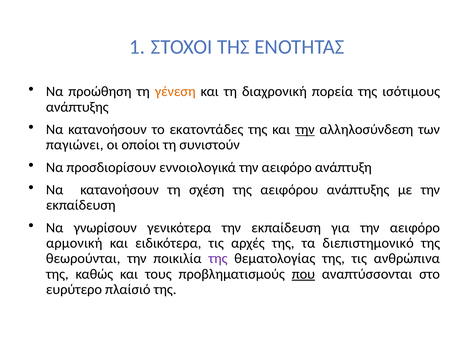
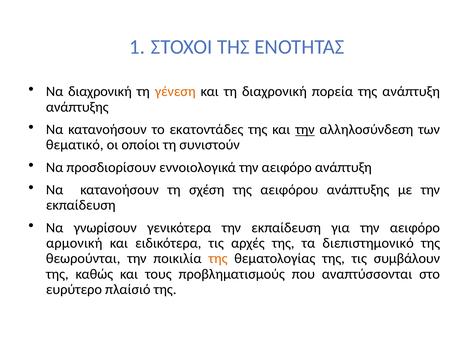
Να προώθηση: προώθηση -> διαχρονική (100, 92)
της ισότιμους: ισότιμους -> ανάπτυξη (411, 92)
παγιώνει: παγιώνει -> θεματικό (75, 145)
της colour: purple -> orange (218, 259)
ανθρώπινα: ανθρώπινα -> συμβάλουν (407, 259)
που underline: present -> none (303, 274)
